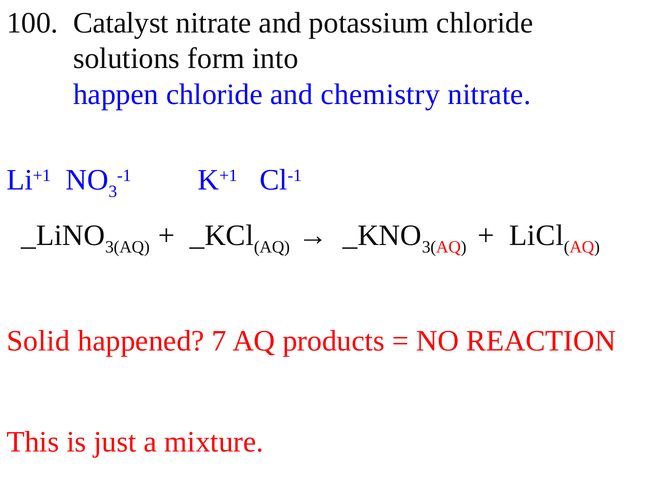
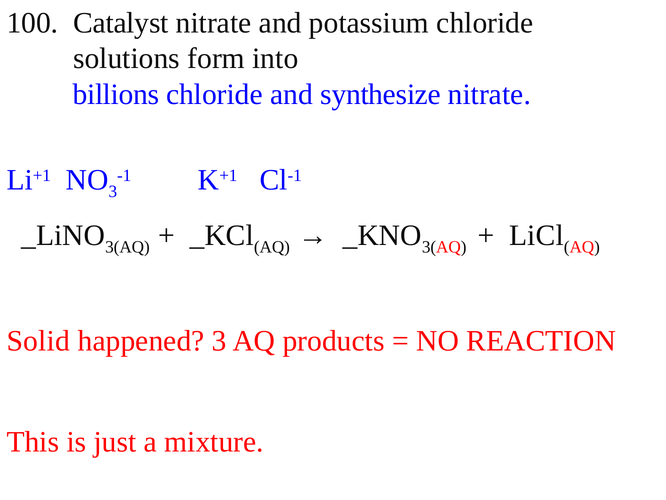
happen: happen -> billions (116, 94)
chemistry: chemistry -> synthesize (381, 94)
happened 7: 7 -> 3 (219, 341)
